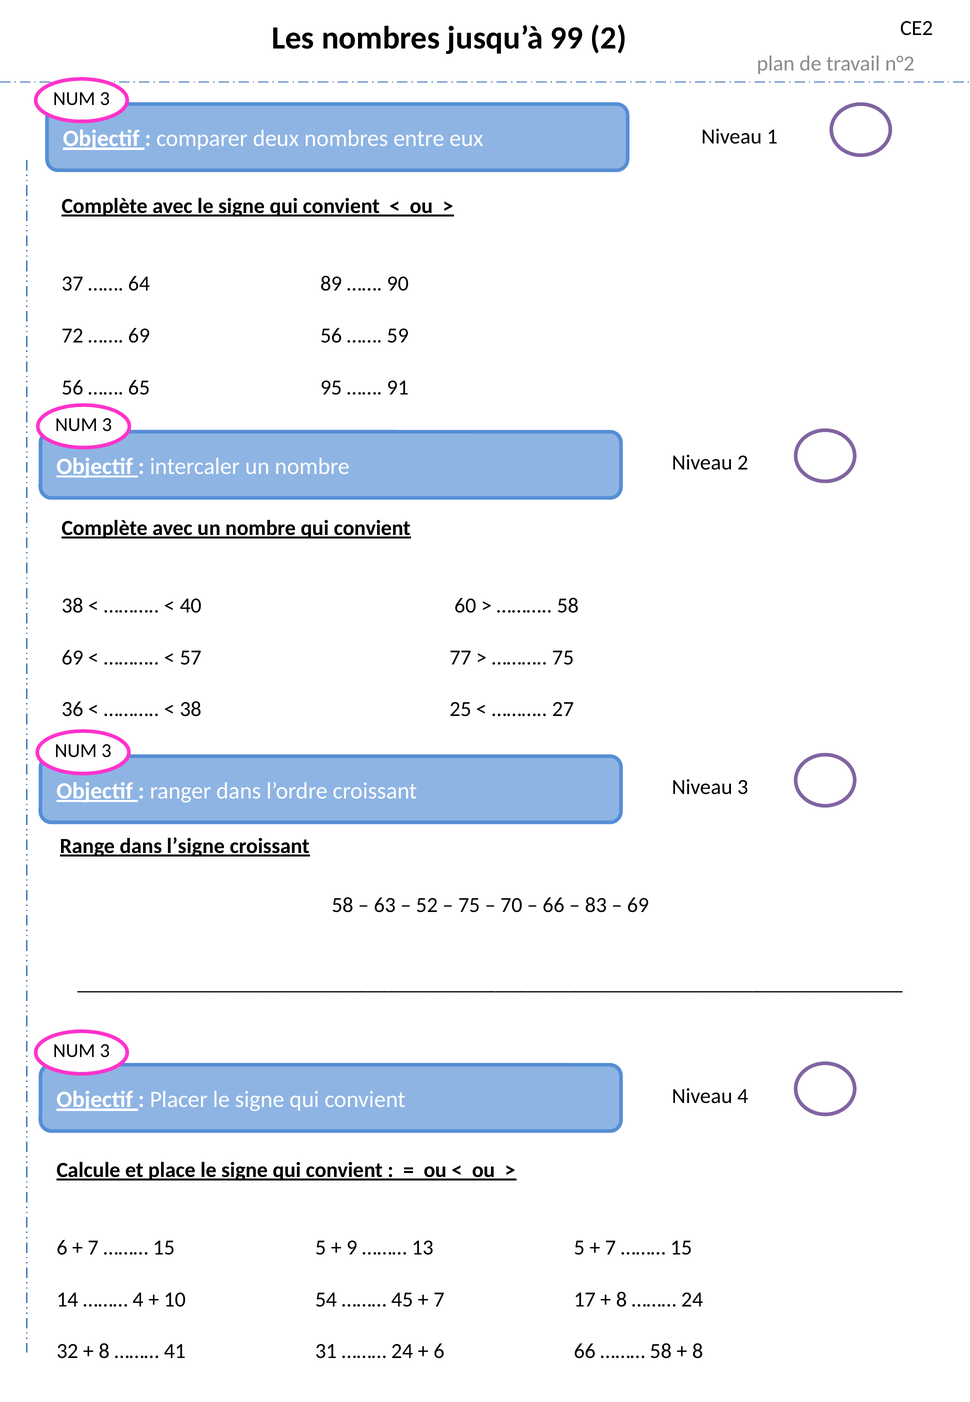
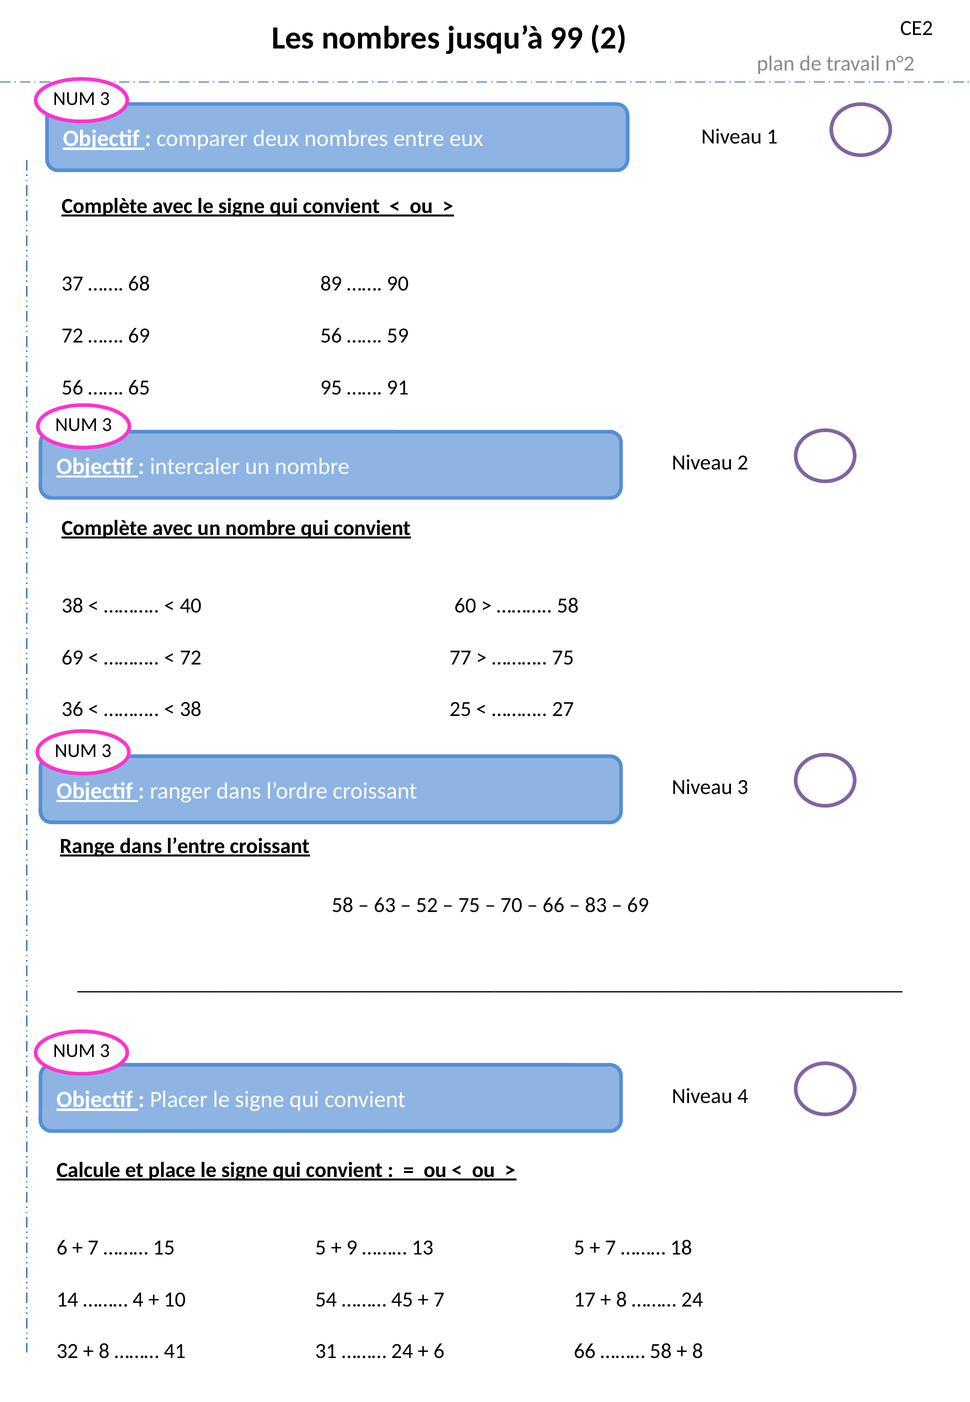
64: 64 -> 68 (139, 284)
57: 57 -> 72 (191, 657)
l’signe: l’signe -> l’entre (196, 845)
15: 15 -> 18 (681, 1247)
